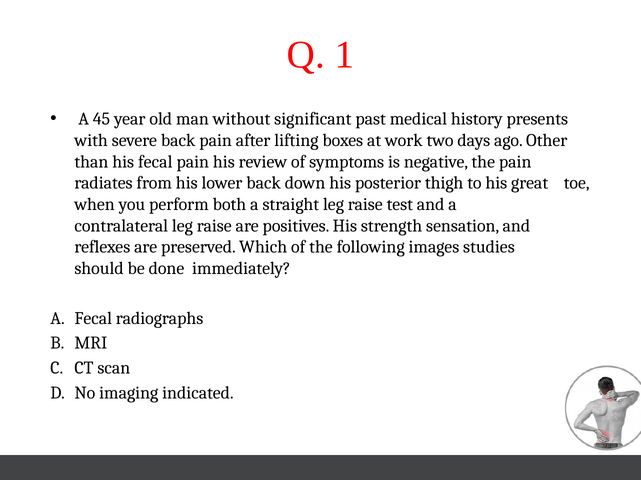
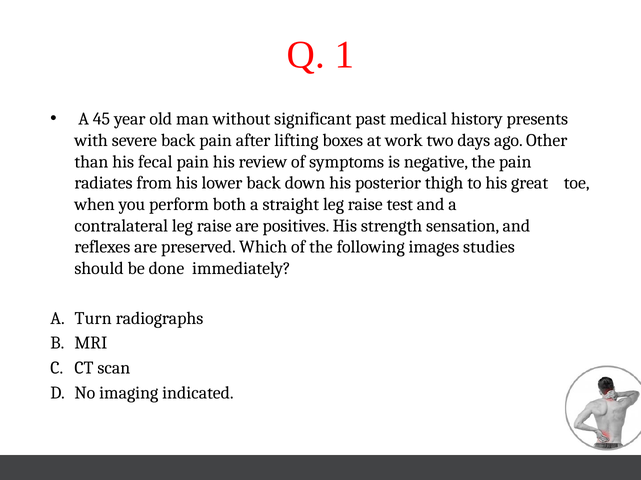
A Fecal: Fecal -> Turn (93, 319)
